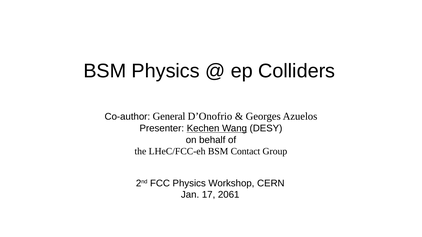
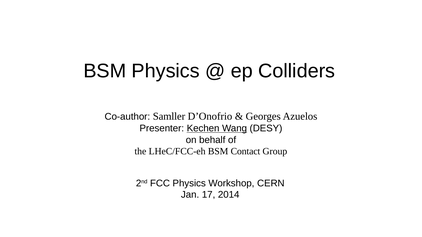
General: General -> Samller (169, 116)
2061: 2061 -> 2014 (229, 195)
